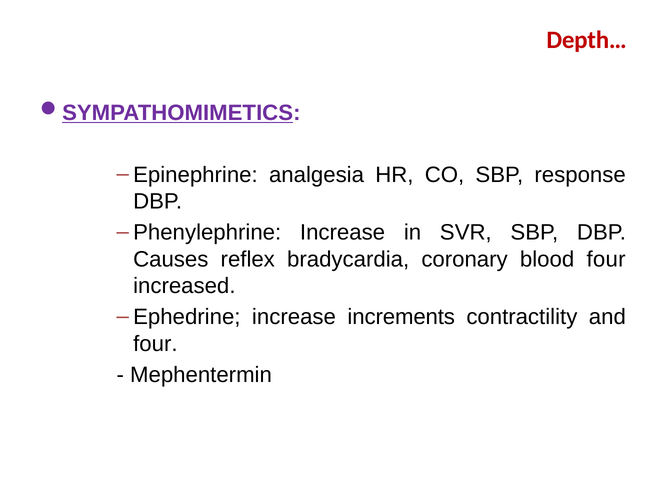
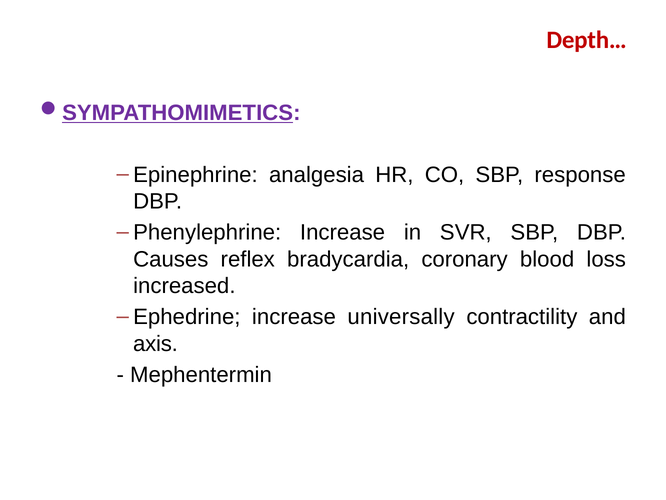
blood four: four -> loss (606, 259)
increments: increments -> universally (401, 317)
four: four -> axis (155, 343)
